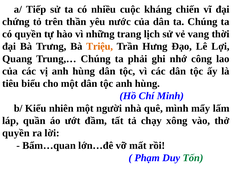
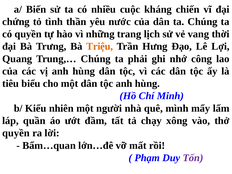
Tiếp: Tiếp -> Biến (36, 9)
trên: trên -> tình (54, 22)
Tốn colour: green -> purple (193, 158)
